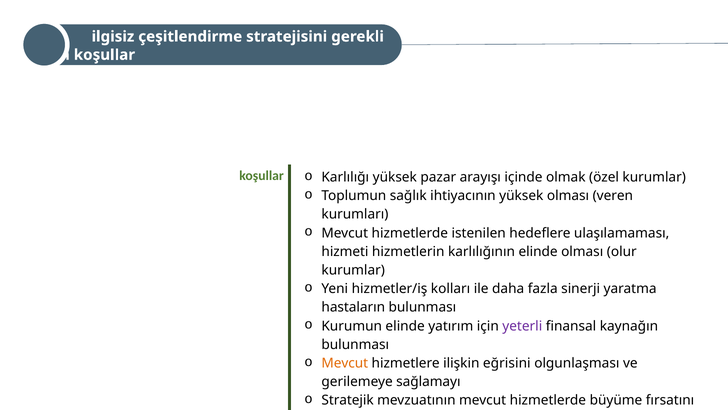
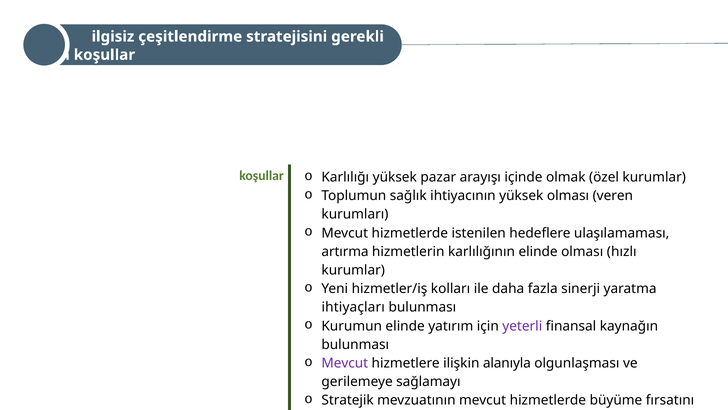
hizmeti: hizmeti -> artırma (345, 251)
olur: olur -> hızlı (622, 251)
hastaların: hastaların -> ihtiyaçları (353, 307)
Mevcut colour: orange -> purple (345, 363)
eğrisini: eğrisini -> alanıyla (507, 363)
